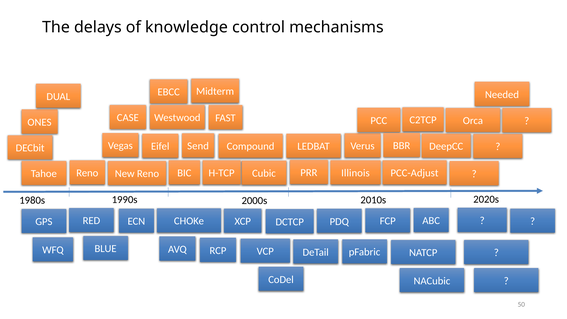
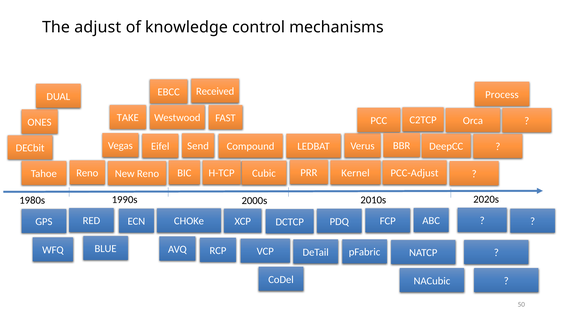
delays: delays -> adjust (98, 27)
Midterm: Midterm -> Received (215, 91)
Needed: Needed -> Process (502, 95)
CASE: CASE -> TAKE (128, 118)
Illinois: Illinois -> Kernel (355, 173)
